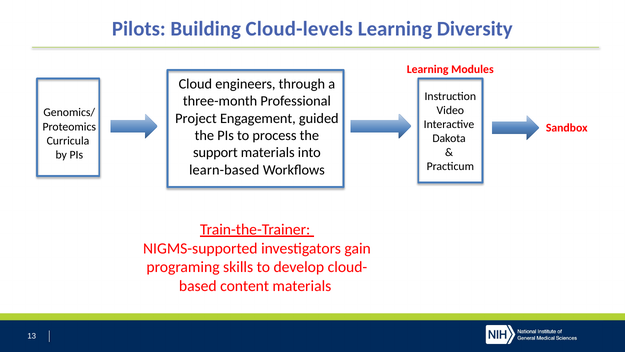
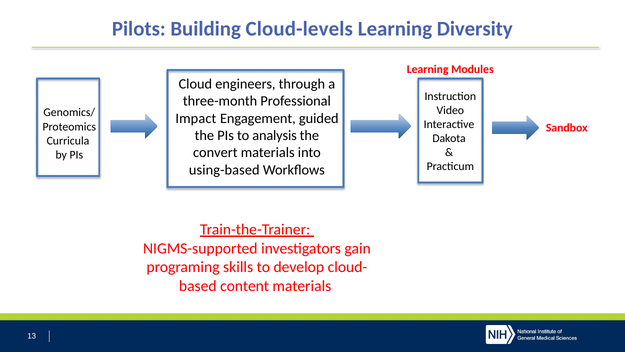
Project: Project -> Impact (196, 118)
process: process -> analysis (275, 135)
support: support -> convert (215, 152)
learn-based: learn-based -> using-based (224, 170)
